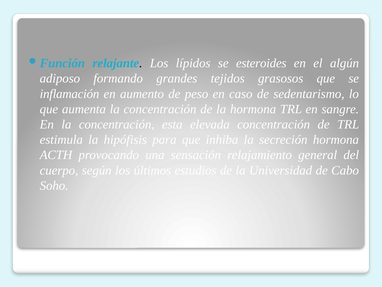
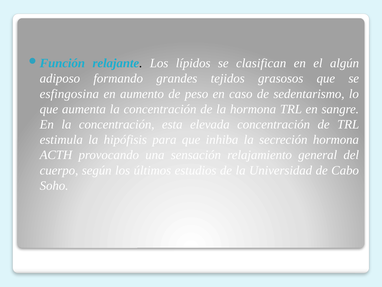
esteroides: esteroides -> clasifican (261, 63)
inflamación: inflamación -> esfingosina (69, 94)
